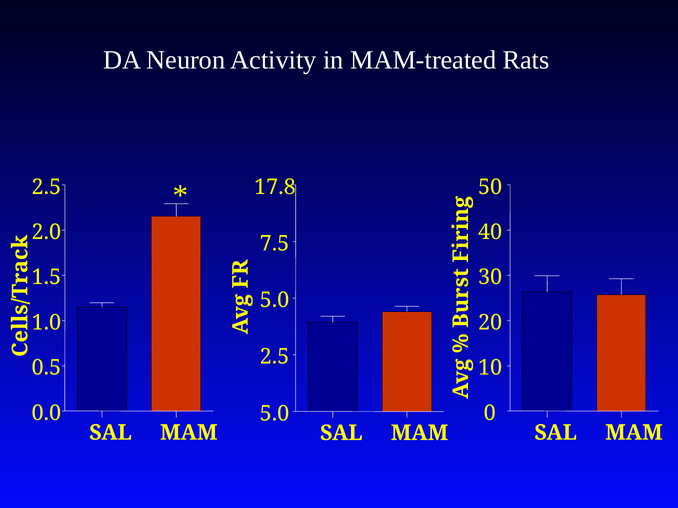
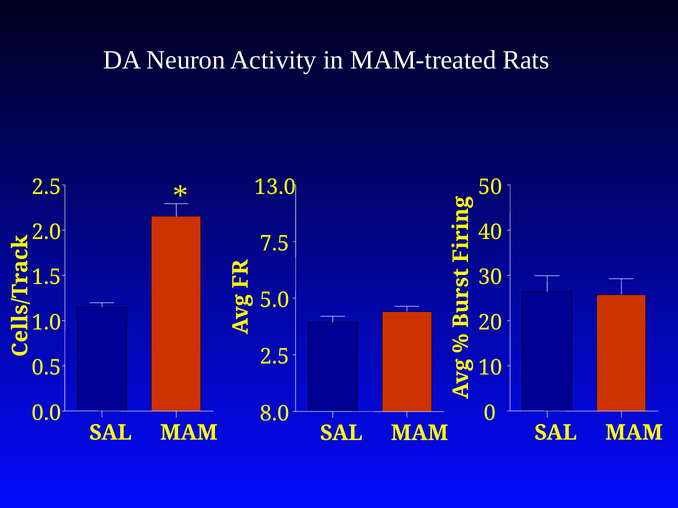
17.8: 17.8 -> 13.0 (275, 187)
5.0: 5.0 -> 8.0 (274, 414)
